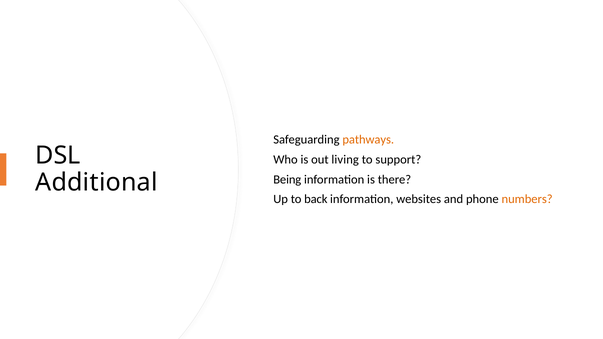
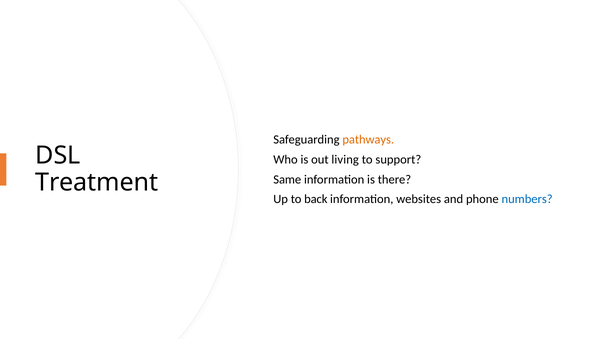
Being: Being -> Same (287, 179)
Additional: Additional -> Treatment (97, 183)
numbers colour: orange -> blue (527, 199)
